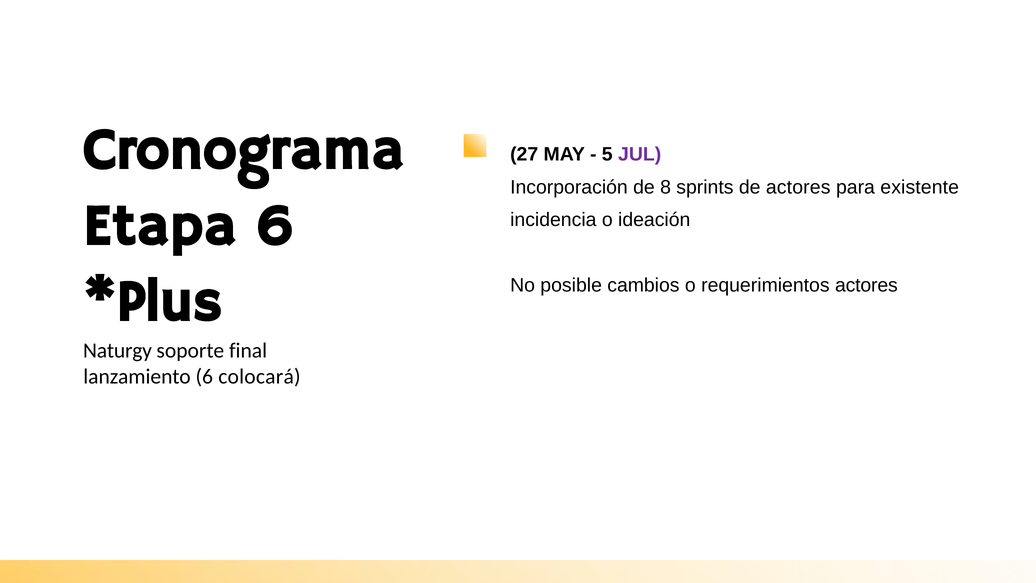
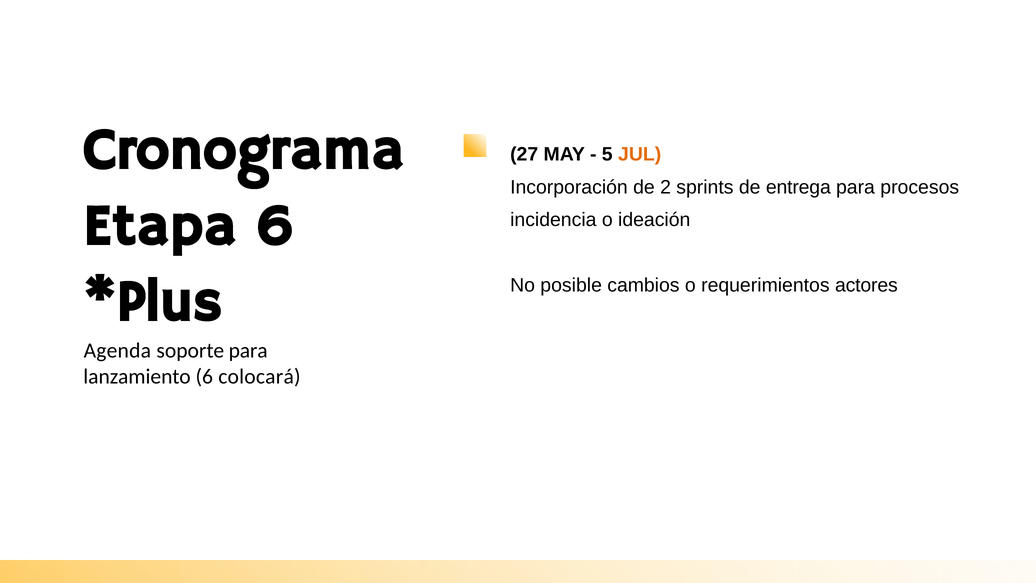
JUL colour: purple -> orange (640, 154)
8: 8 -> 2 (666, 187)
de actores: actores -> entrega (798, 187)
existente: existente -> procesos (920, 187)
Naturgy: Naturgy -> Agenda (117, 350)
soporte final: final -> para (248, 350)
